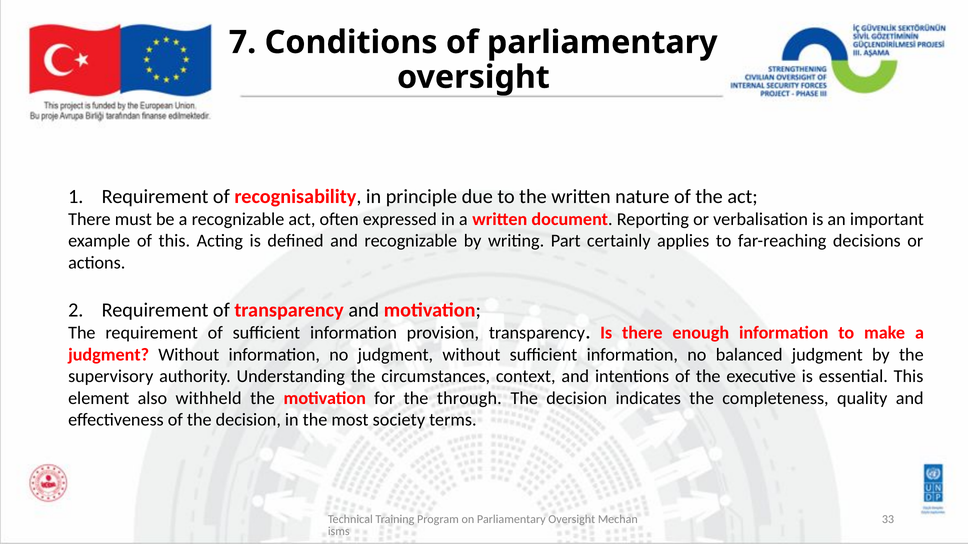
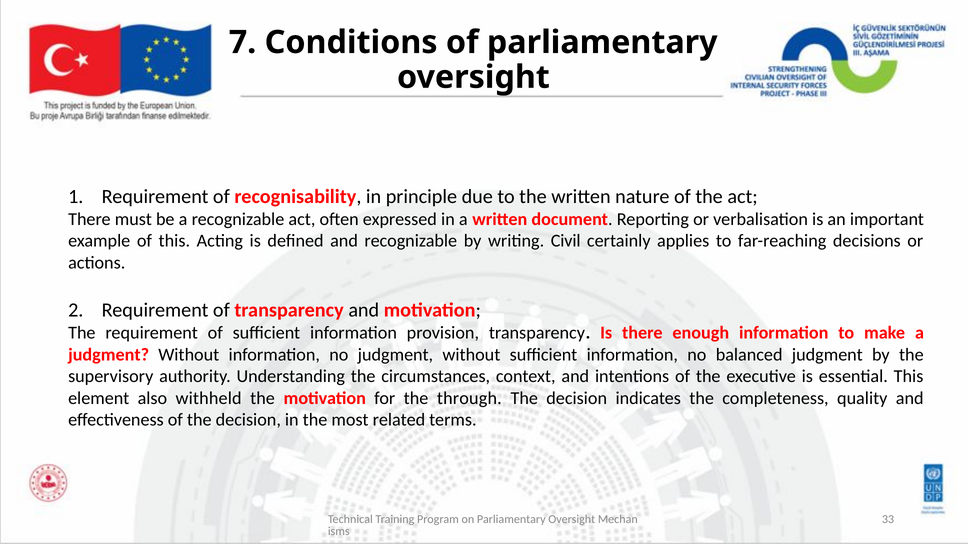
Part: Part -> Civil (566, 241)
society: society -> related (399, 420)
